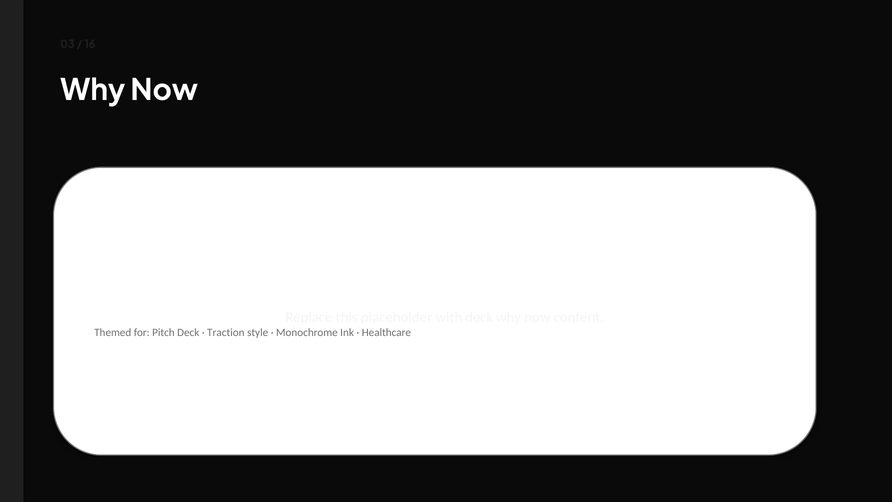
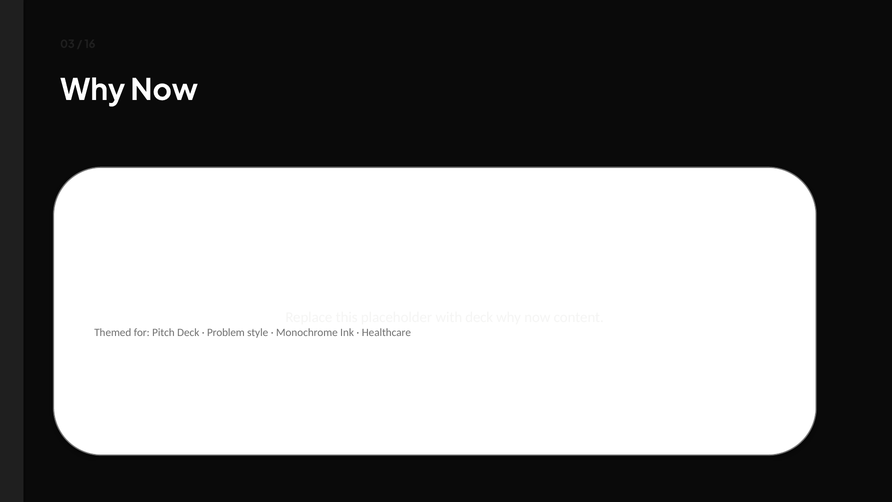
Traction: Traction -> Problem (226, 332)
